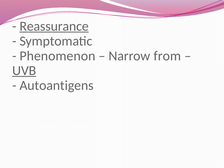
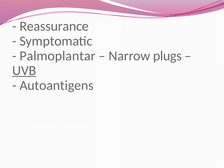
Reassurance underline: present -> none (54, 26)
Phenomenon: Phenomenon -> Palmoplantar (57, 56)
from: from -> plugs (167, 56)
